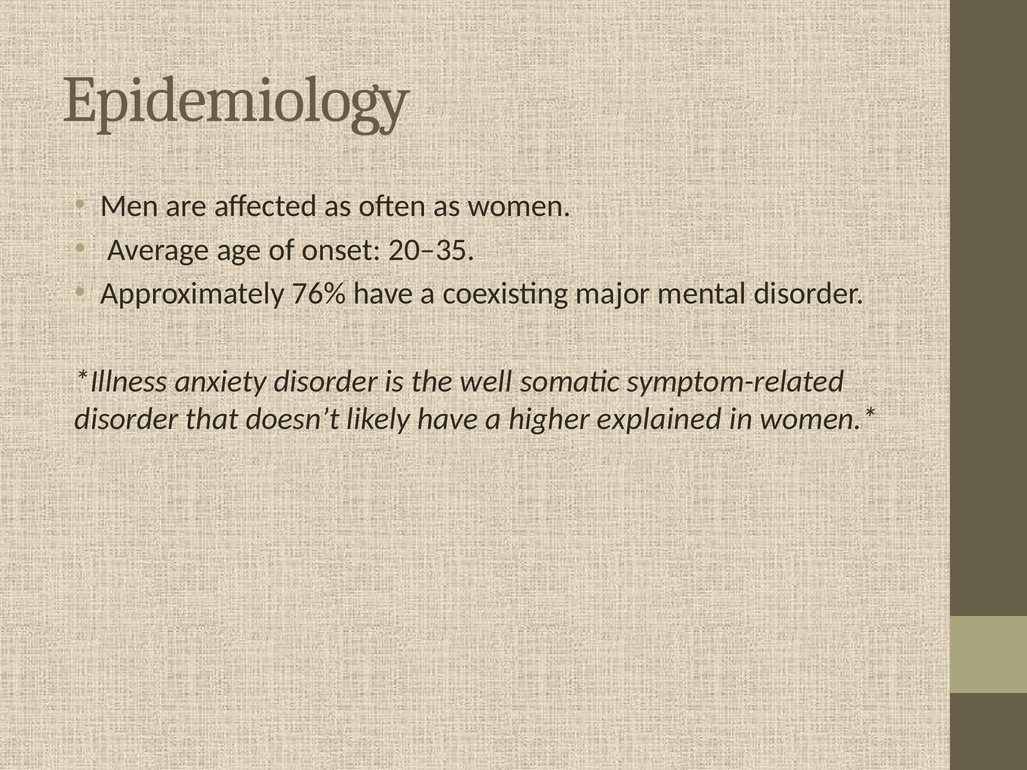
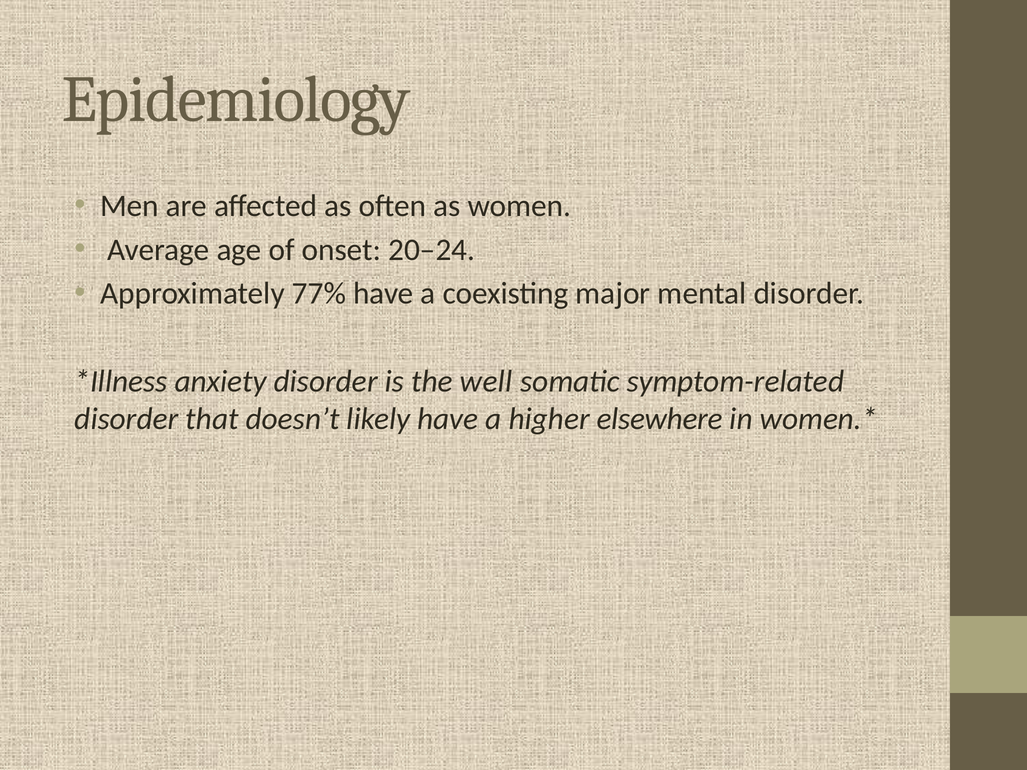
20–35: 20–35 -> 20–24 (432, 250)
76%: 76% -> 77% (319, 294)
explained: explained -> elsewhere (660, 419)
